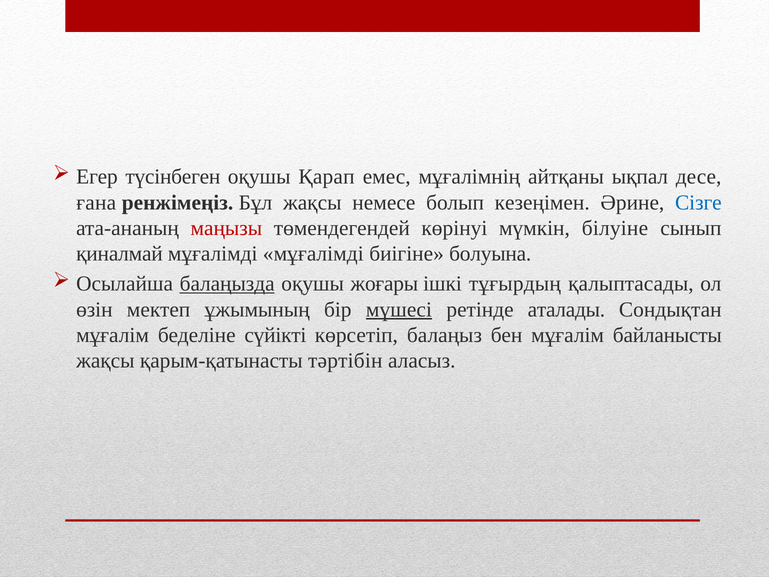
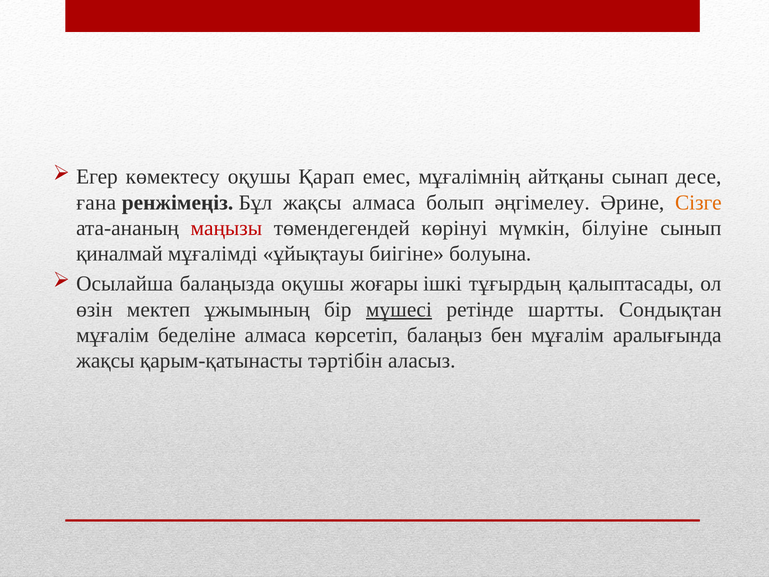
түсінбеген: түсінбеген -> көмектесу (173, 177)
ықпал: ықпал -> сынап (640, 177)
жақсы немесе: немесе -> алмаса (384, 202)
кезеңімен: кезеңімен -> әңгімелеу (542, 202)
Сізге colour: blue -> orange (698, 202)
мұғалімді мұғалімді: мұғалімді -> ұйықтауы (313, 254)
балаңызда underline: present -> none (227, 284)
аталады: аталады -> шартты (566, 309)
беделіне сүйікті: сүйікті -> алмаса (275, 335)
байланысты: байланысты -> аралығында (667, 335)
